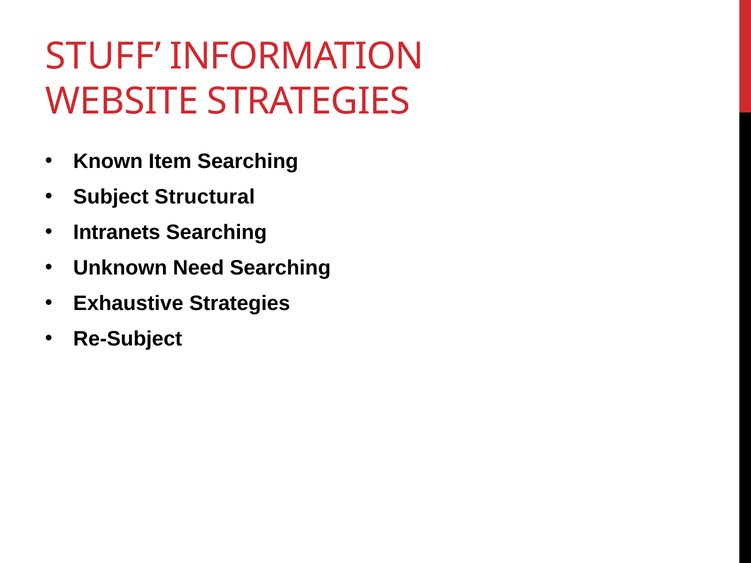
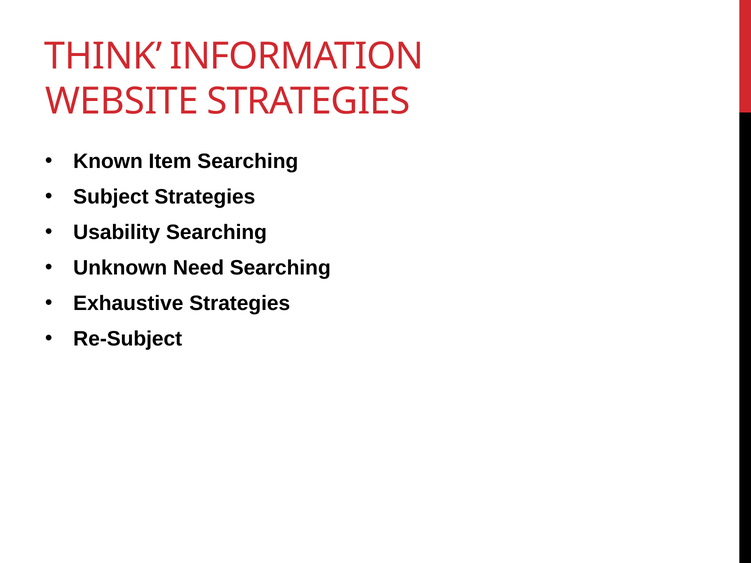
STUFF: STUFF -> THINK (103, 56)
Subject Structural: Structural -> Strategies (205, 197)
Intranets: Intranets -> Usability (117, 233)
